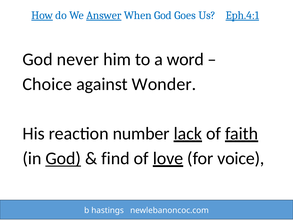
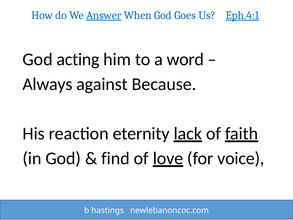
How underline: present -> none (42, 15)
never: never -> acting (78, 59)
Choice: Choice -> Always (47, 84)
Wonder: Wonder -> Because (164, 84)
number: number -> eternity (141, 133)
God underline: present -> none (63, 158)
